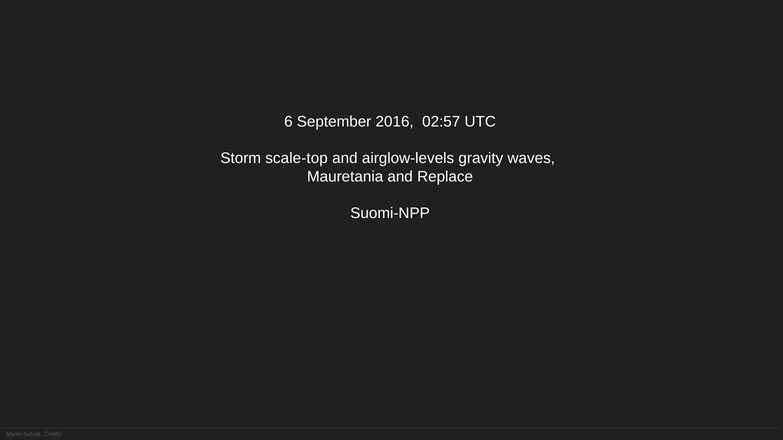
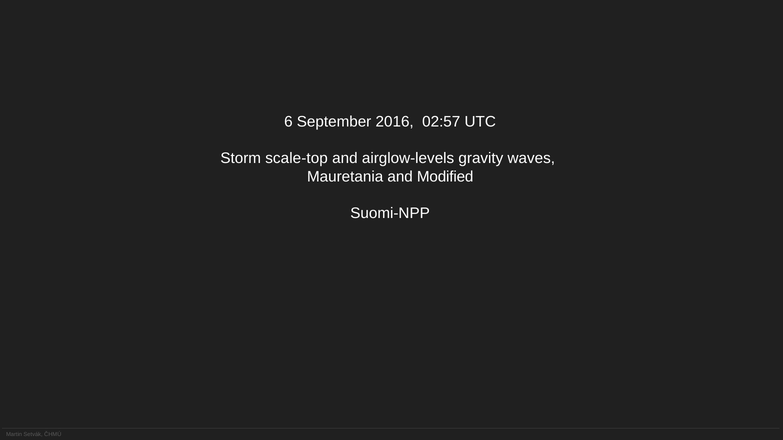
Replace: Replace -> Modified (445, 177)
